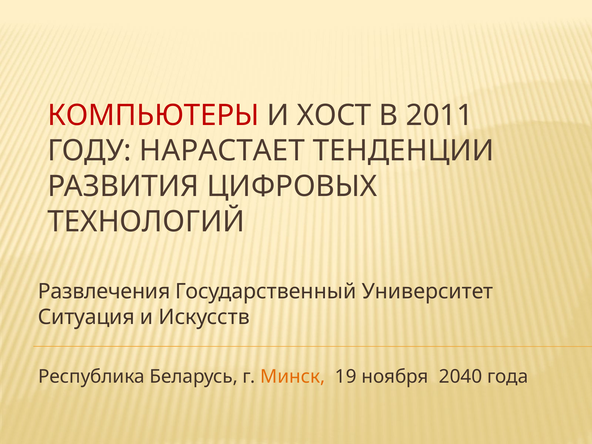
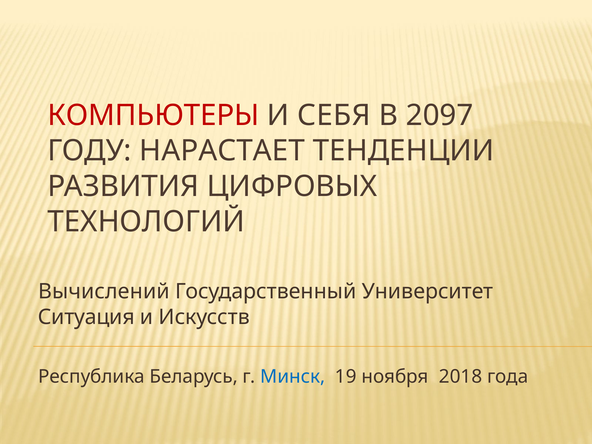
ХОСТ: ХОСТ -> СЕБЯ (334, 115)
2011: 2011 -> 2097 (440, 115)
Развлечения: Развлечения -> Вычислений (104, 292)
Минск colour: orange -> blue (293, 377)
2040: 2040 -> 2018 (461, 377)
